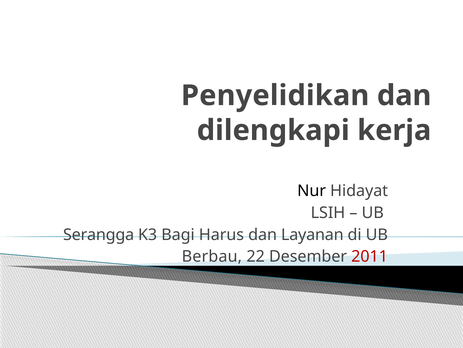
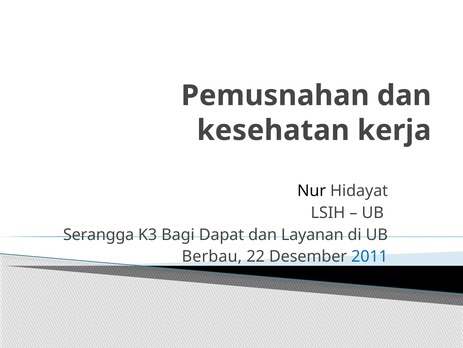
Penyelidikan: Penyelidikan -> Pemusnahan (275, 95)
dilengkapi: dilengkapi -> kesehatan (273, 130)
Harus: Harus -> Dapat (221, 234)
2011 colour: red -> blue (370, 256)
